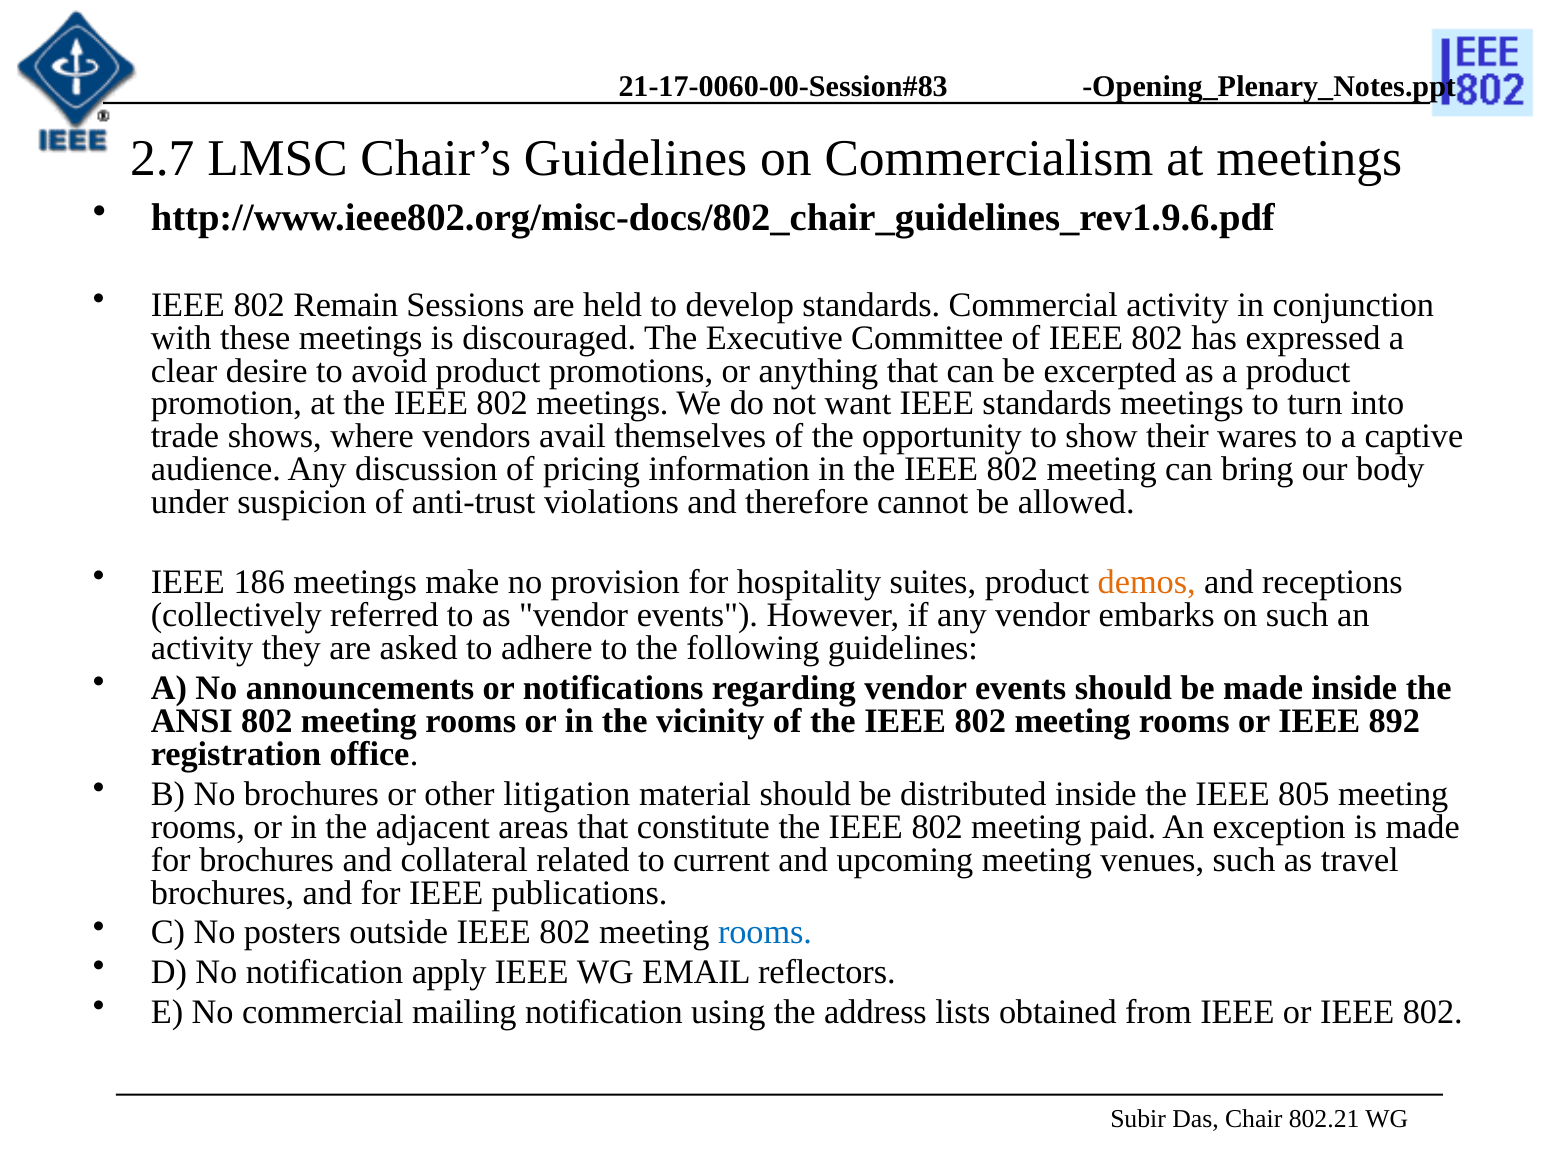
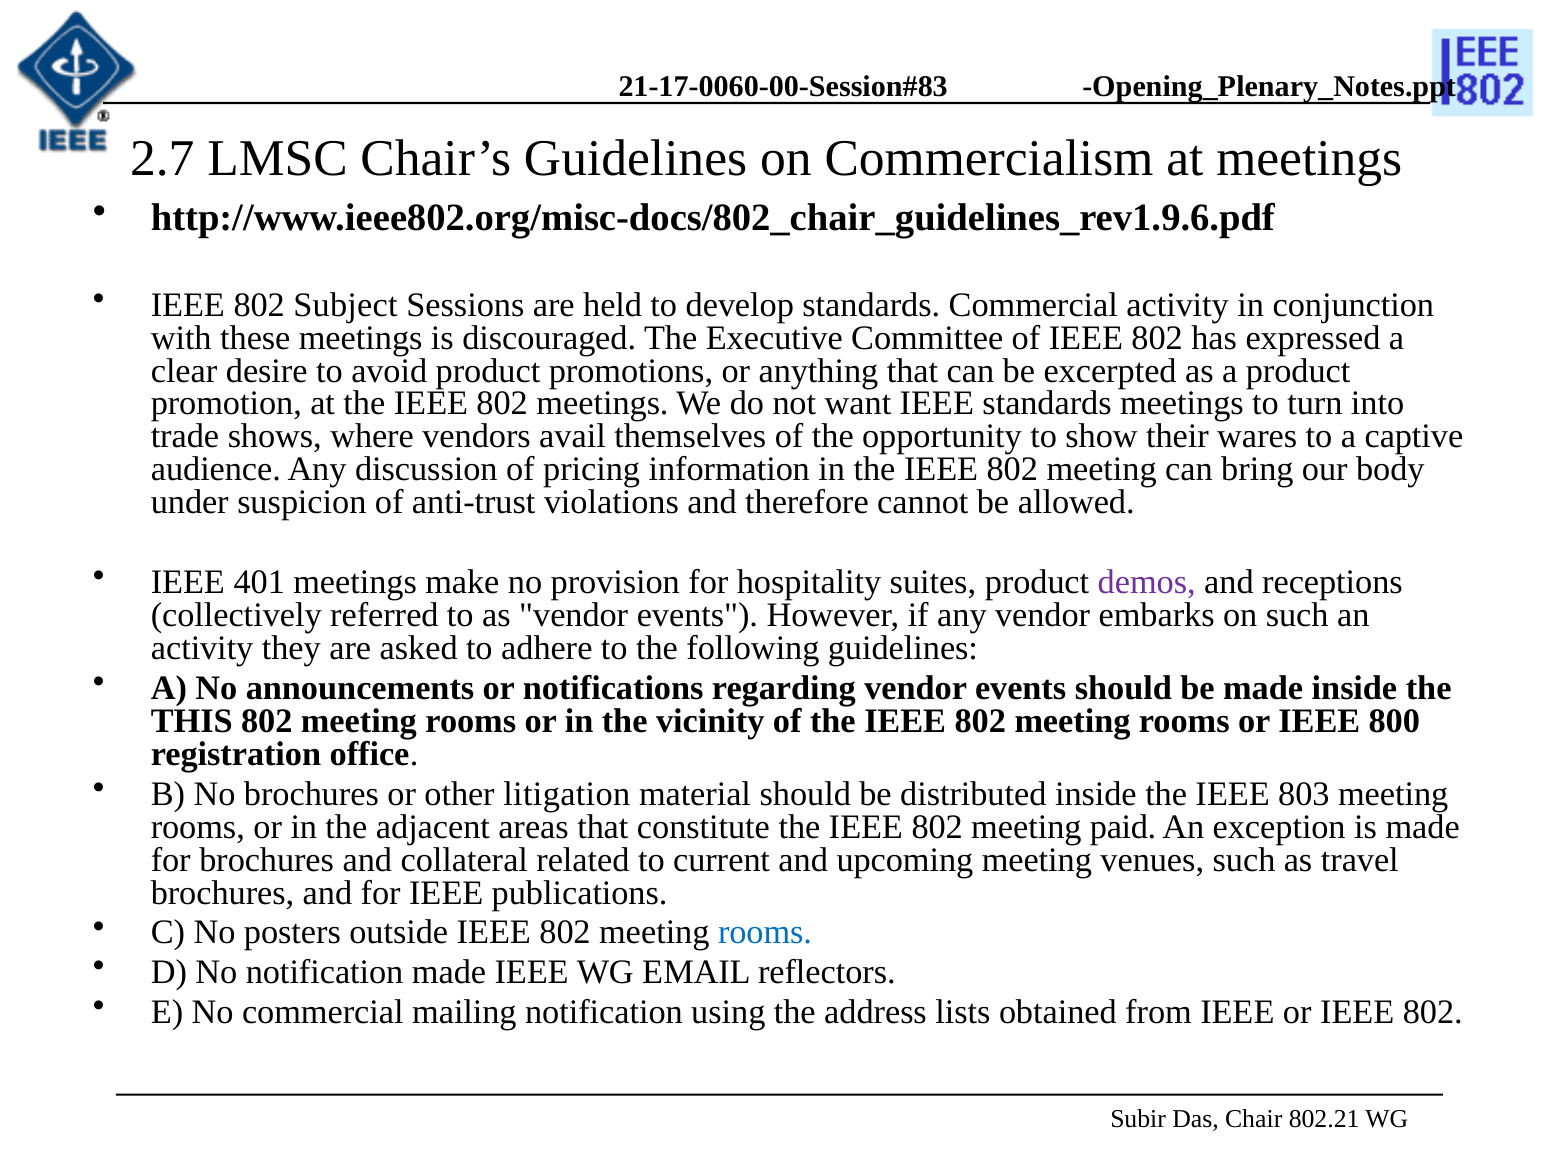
Remain: Remain -> Subject (345, 305)
186: 186 -> 401 (259, 582)
demos colour: orange -> purple (1147, 582)
ANSI: ANSI -> THIS (192, 721)
892: 892 -> 800 (1394, 721)
805: 805 -> 803 (1304, 794)
notification apply: apply -> made (449, 973)
